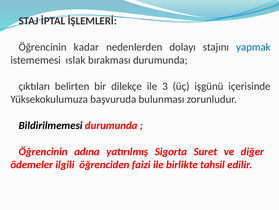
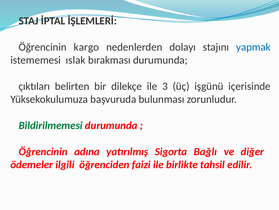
kadar: kadar -> kargo (86, 47)
Bildirilmemesi colour: black -> green (51, 125)
Suret: Suret -> Bağlı (205, 151)
